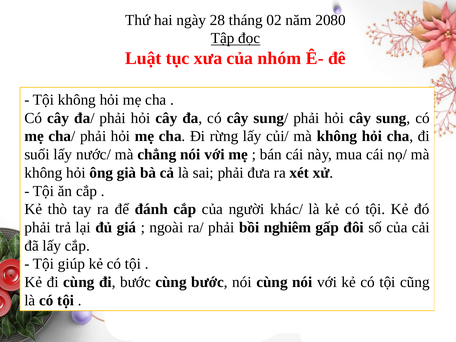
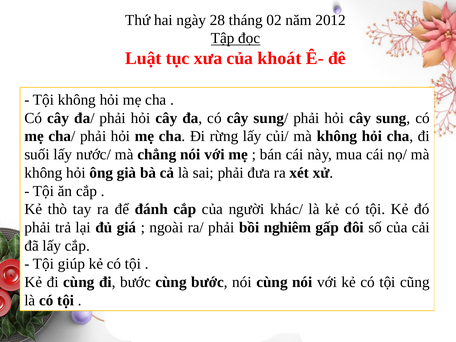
2080: 2080 -> 2012 (331, 20)
nhóm: nhóm -> khoát (279, 58)
